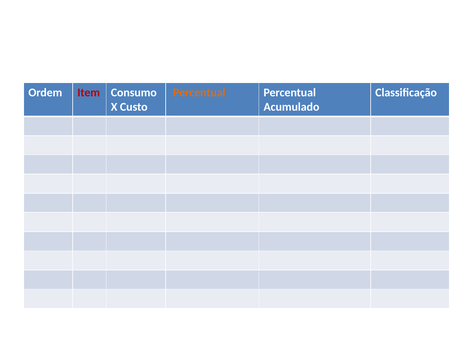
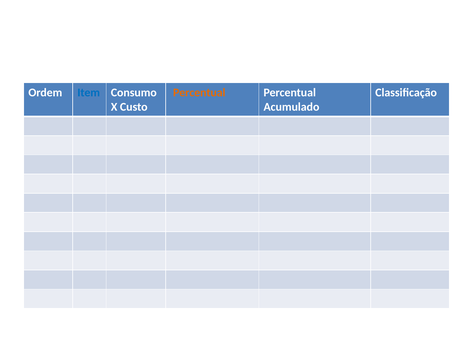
Item colour: red -> blue (89, 93)
